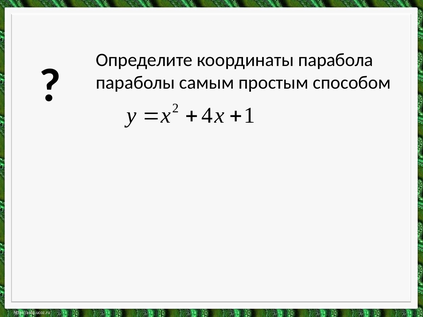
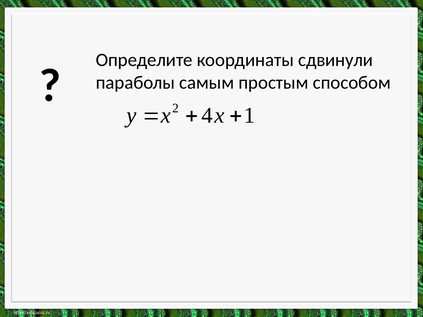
парабола: парабола -> сдвинули (336, 60)
